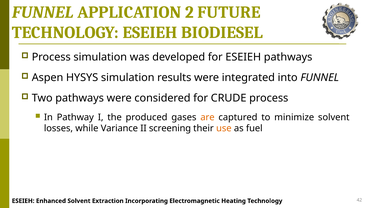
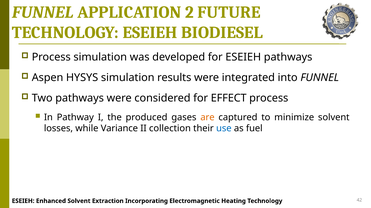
CRUDE: CRUDE -> EFFECT (229, 99)
screening: screening -> collection (170, 129)
use colour: orange -> blue (224, 129)
